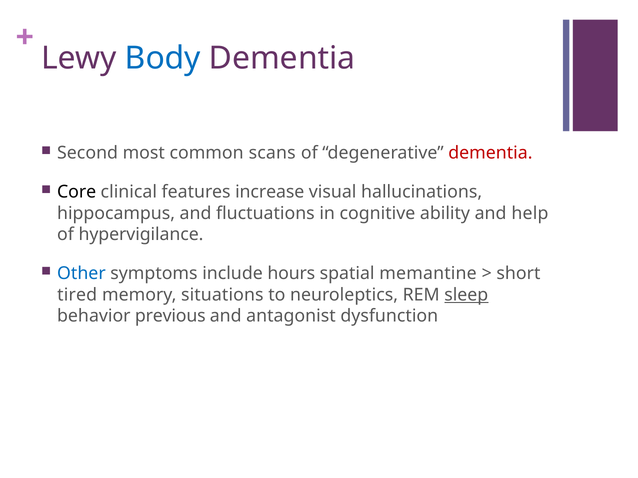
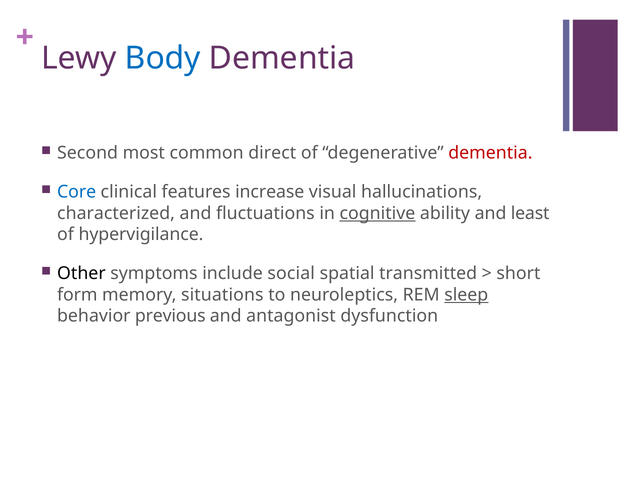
scans: scans -> direct (272, 153)
Core colour: black -> blue (77, 192)
hippocampus: hippocampus -> characterized (116, 214)
cognitive underline: none -> present (377, 214)
help: help -> least (530, 214)
Other colour: blue -> black (81, 274)
hours: hours -> social (291, 274)
memantine: memantine -> transmitted (428, 274)
tired: tired -> form (77, 295)
